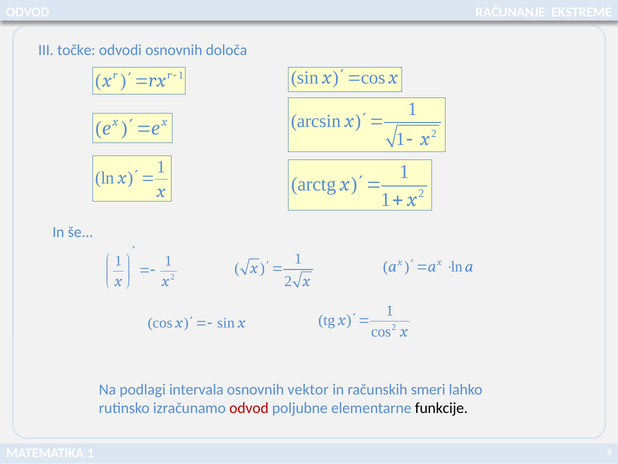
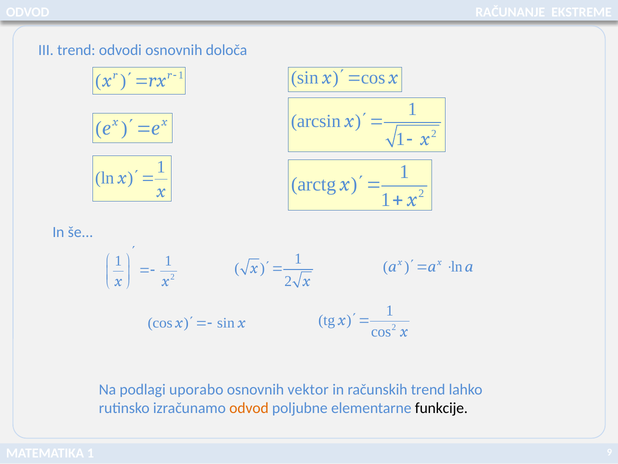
III točke: točke -> trend (76, 50)
intervala: intervala -> uporabo (196, 389)
računskih smeri: smeri -> trend (428, 389)
odvod colour: red -> orange (249, 408)
